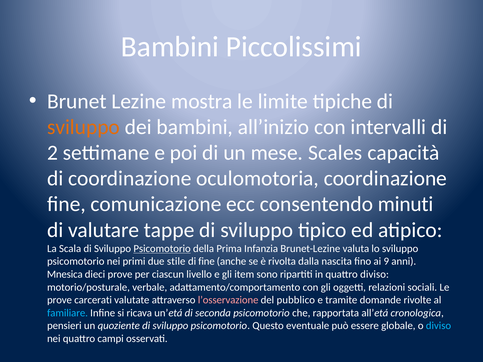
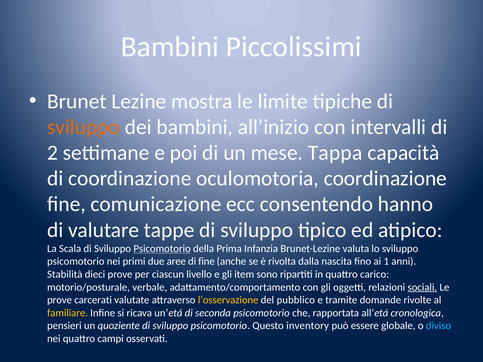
Scales: Scales -> Tappa (335, 153)
minuti: minuti -> hanno (406, 204)
stile: stile -> aree (176, 262)
9: 9 -> 1 (386, 262)
Mnesica: Mnesica -> Stabilità (65, 274)
quattro diviso: diviso -> carico (375, 274)
sociali underline: none -> present (422, 287)
l’osservazione colour: pink -> yellow (228, 300)
familiare colour: light blue -> yellow (68, 313)
eventuale: eventuale -> inventory (308, 326)
